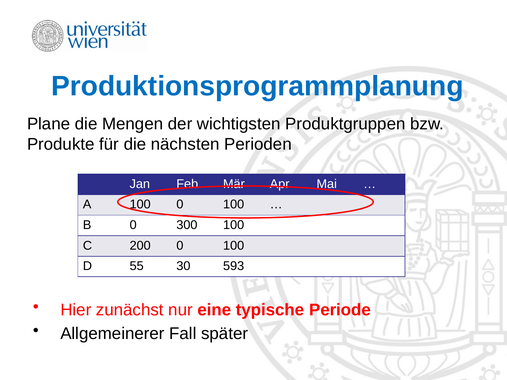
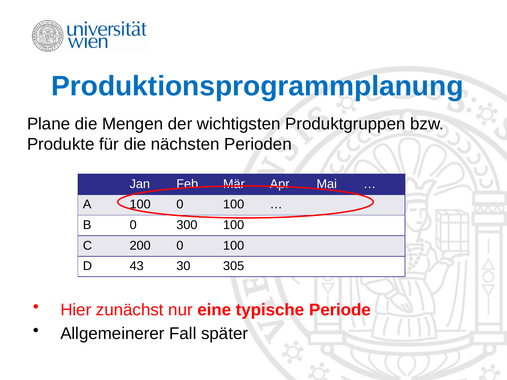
55: 55 -> 43 (137, 266)
593: 593 -> 305 (234, 266)
